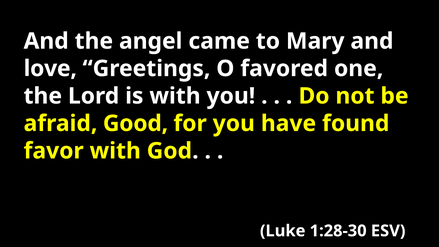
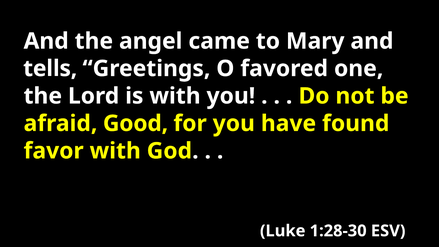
love: love -> tells (50, 69)
